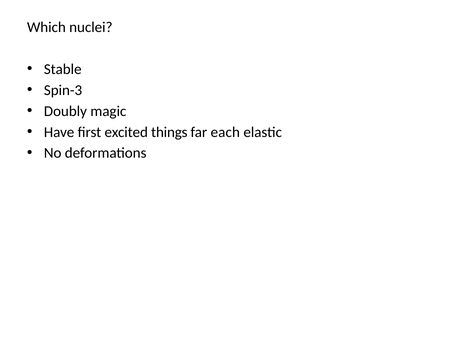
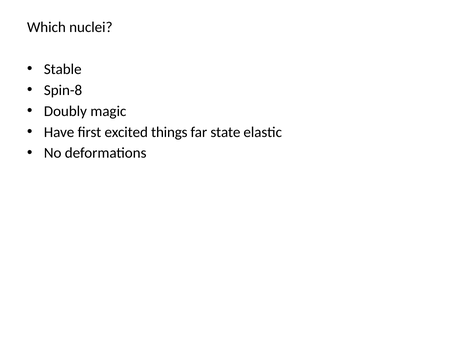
Spin-3: Spin-3 -> Spin-8 (63, 90)
each: each -> state (225, 132)
